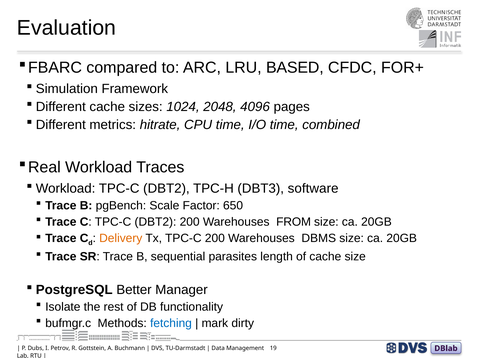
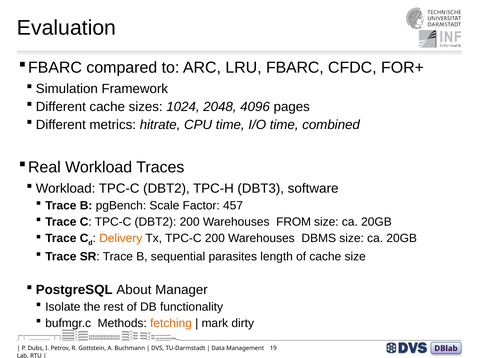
BASED: BASED -> FBARC (295, 68)
650: 650 -> 457 (233, 206)
Better: Better -> About (134, 290)
fetching colour: blue -> orange (171, 324)
